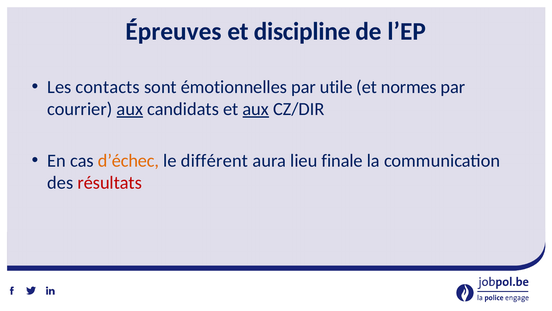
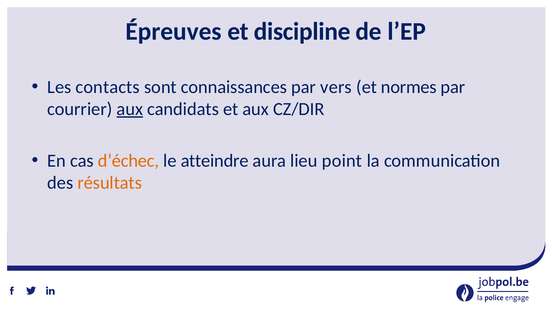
émotionnelles: émotionnelles -> connaissances (234, 87)
utile: utile -> vers (336, 87)
aux underline: present -> none (256, 109)
différent: différent -> atteindre (215, 161)
finale: finale -> point (342, 161)
résultats colour: red -> orange (110, 183)
